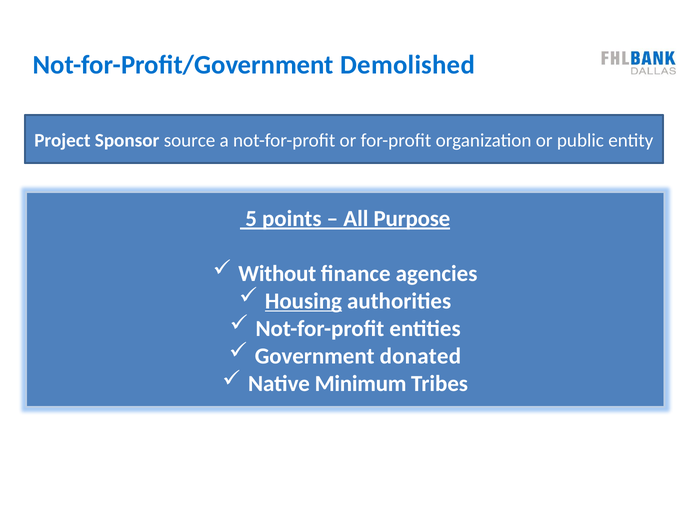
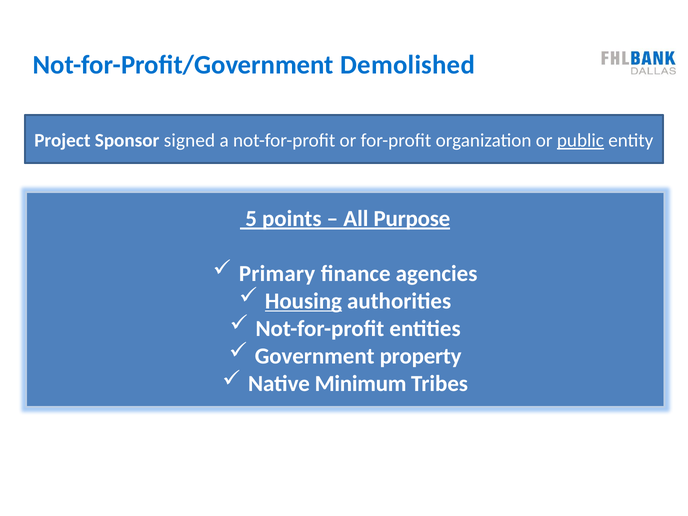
source: source -> signed (189, 141)
public underline: none -> present (580, 141)
Without: Without -> Primary (277, 274)
donated: donated -> property (421, 356)
